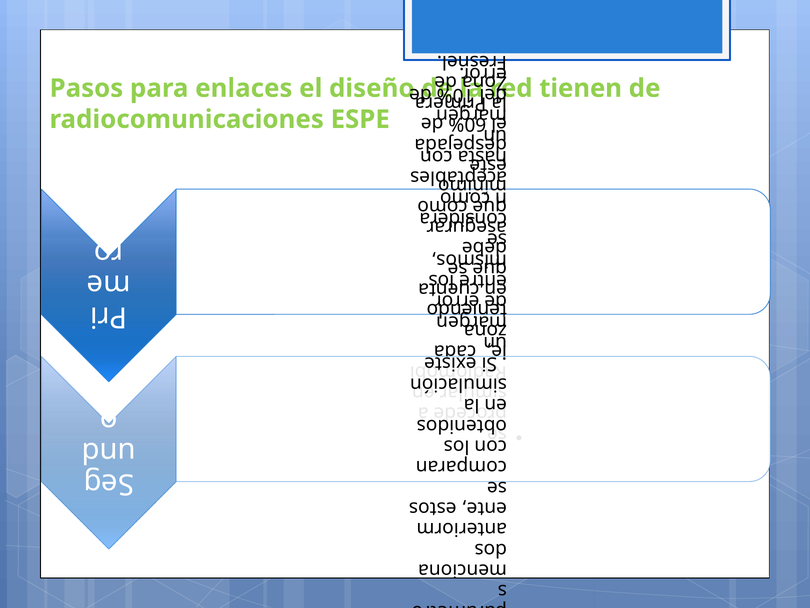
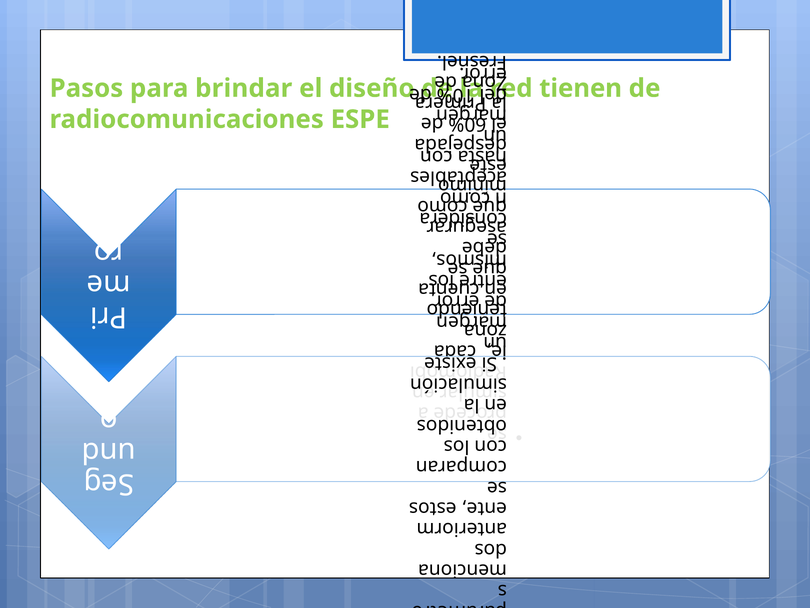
enlaces: enlaces -> brindar (244, 88)
